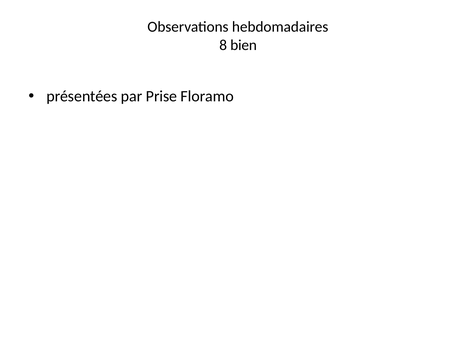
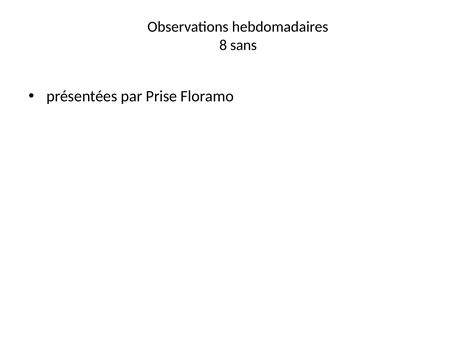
bien: bien -> sans (244, 45)
